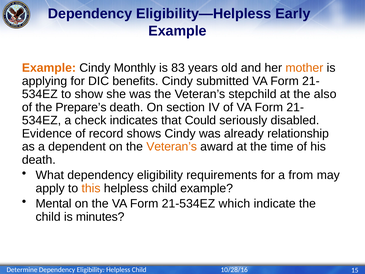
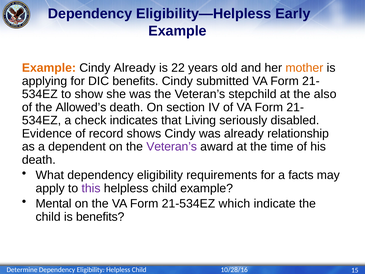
Cindy Monthly: Monthly -> Already (135, 68)
83: 83 -> 22 (178, 68)
Prepare’s: Prepare’s -> Allowed’s (81, 107)
Could: Could -> Living (200, 120)
Veteran’s colour: orange -> purple (172, 147)
from: from -> facts (301, 175)
this colour: orange -> purple (91, 188)
is minutes: minutes -> benefits (100, 217)
